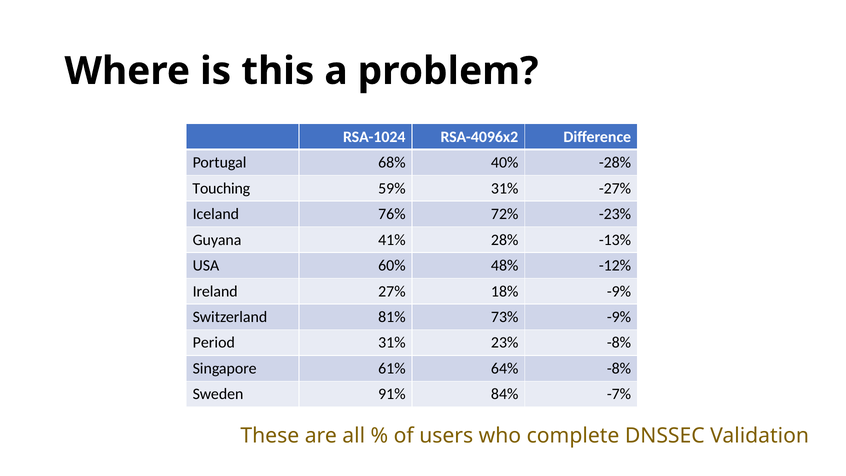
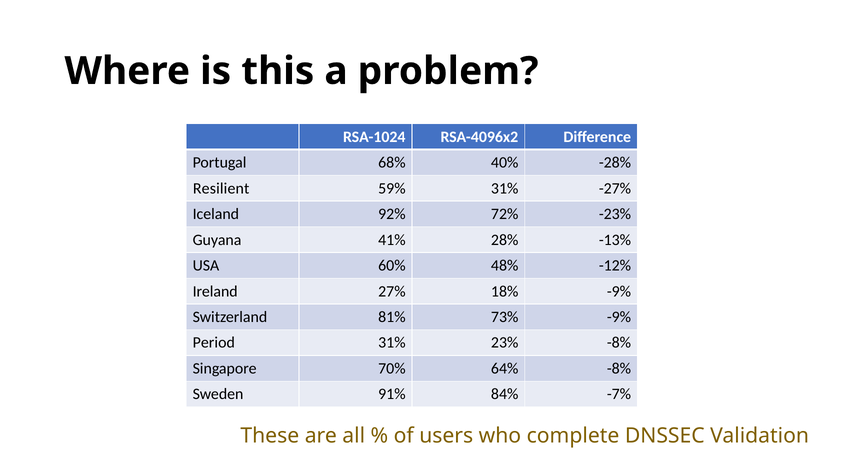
Touching: Touching -> Resilient (221, 188)
76%: 76% -> 92% (392, 214)
61%: 61% -> 70% (392, 368)
